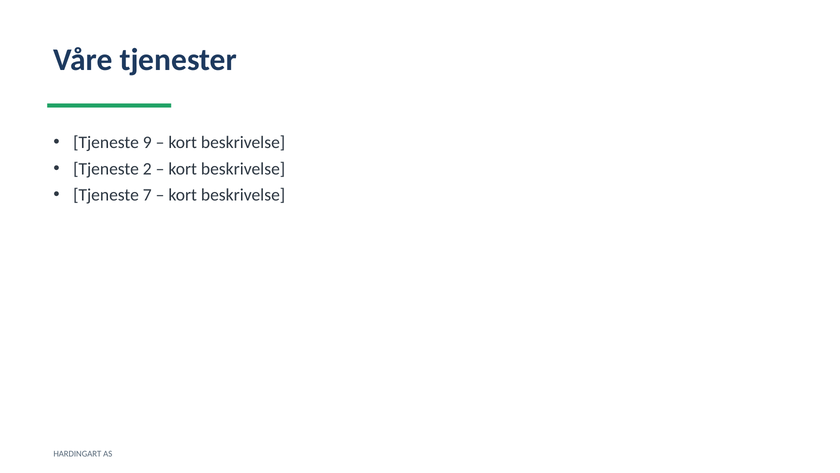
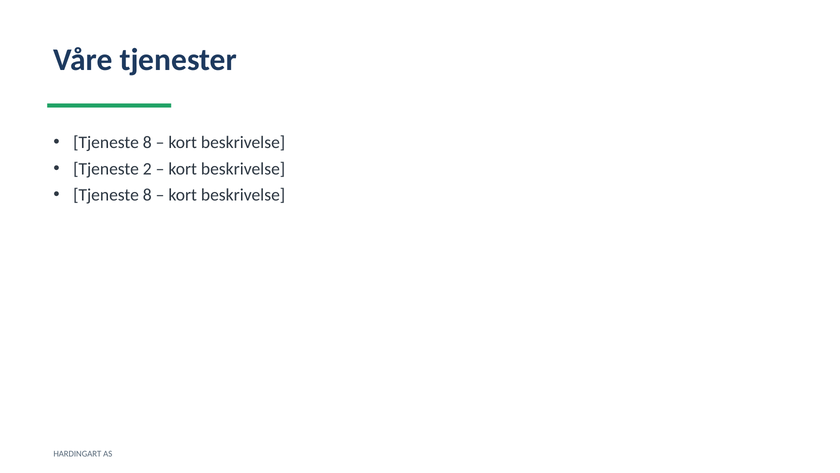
9: 9 -> 8 (147, 142)
7: 7 -> 8 (147, 195)
